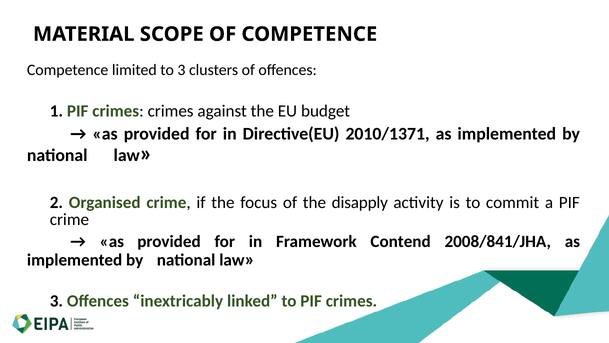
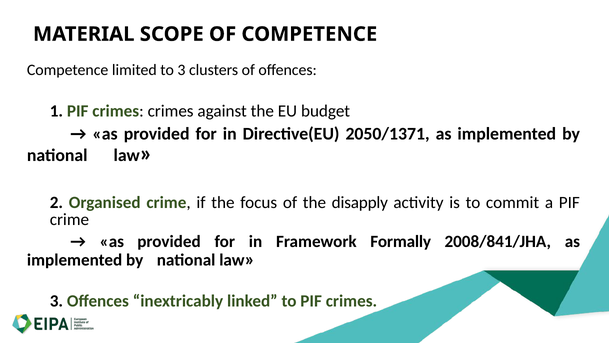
2010/1371: 2010/1371 -> 2050/1371 (388, 134)
Contend: Contend -> Formally (401, 242)
